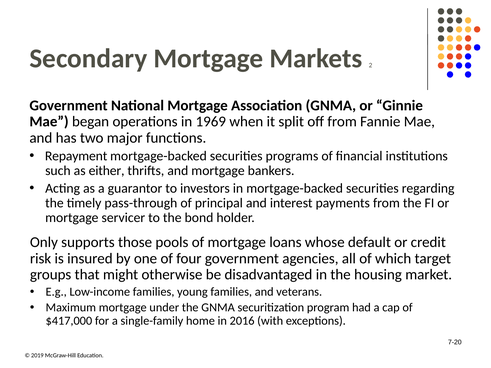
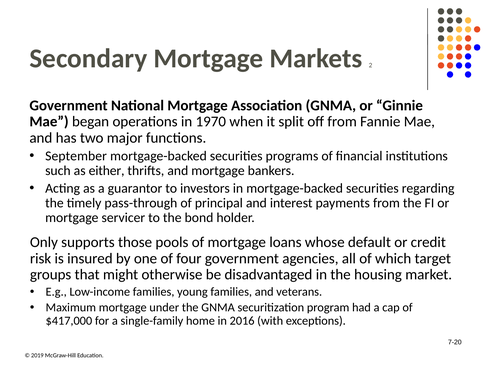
1969: 1969 -> 1970 (211, 122)
Repayment: Repayment -> September (76, 156)
